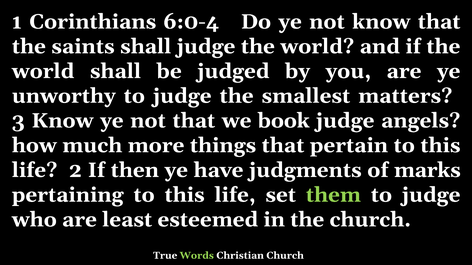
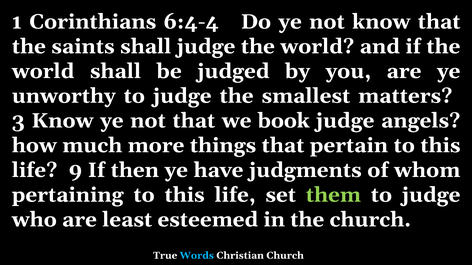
6:0-4: 6:0-4 -> 6:4-4 (191, 22)
2: 2 -> 9 (75, 170)
marks: marks -> whom (427, 170)
Words colour: light green -> light blue (197, 256)
